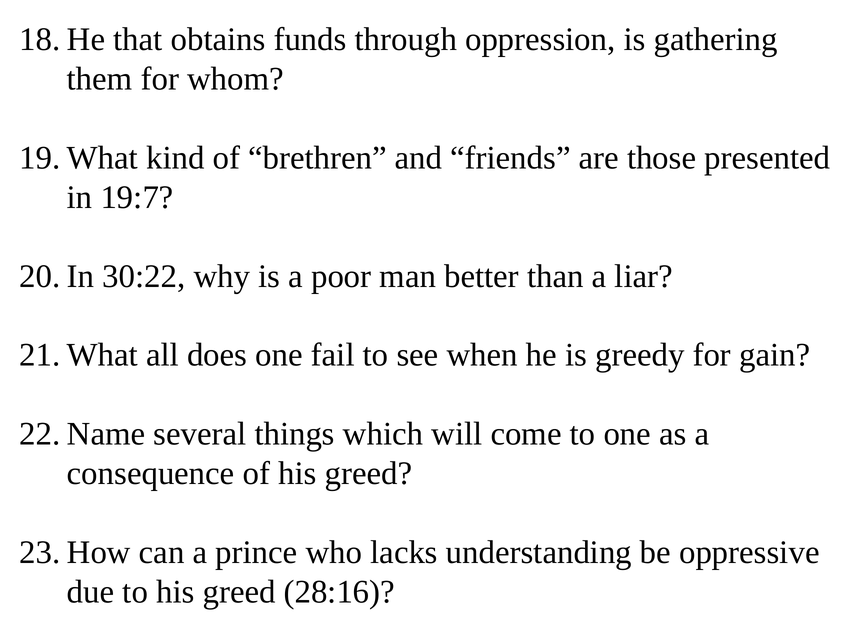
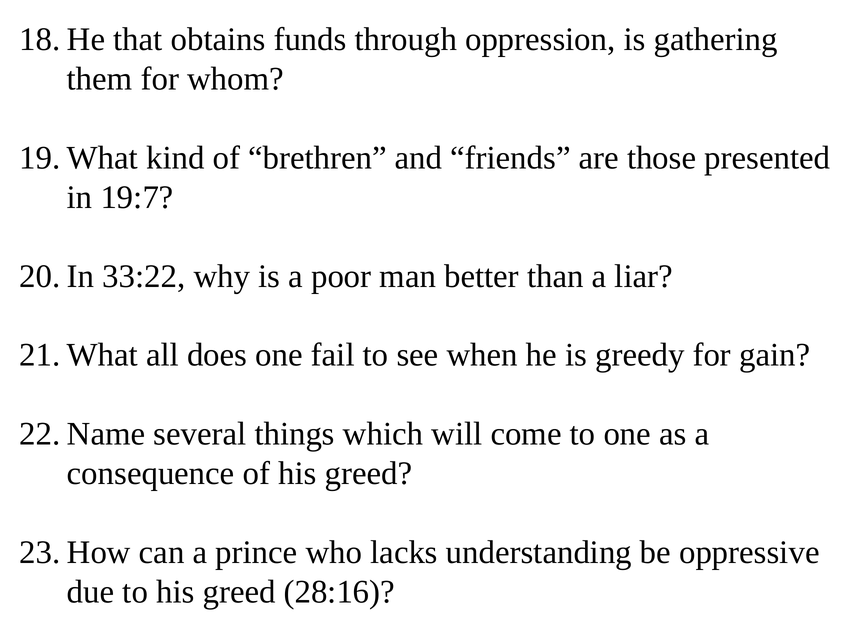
30:22: 30:22 -> 33:22 (144, 276)
